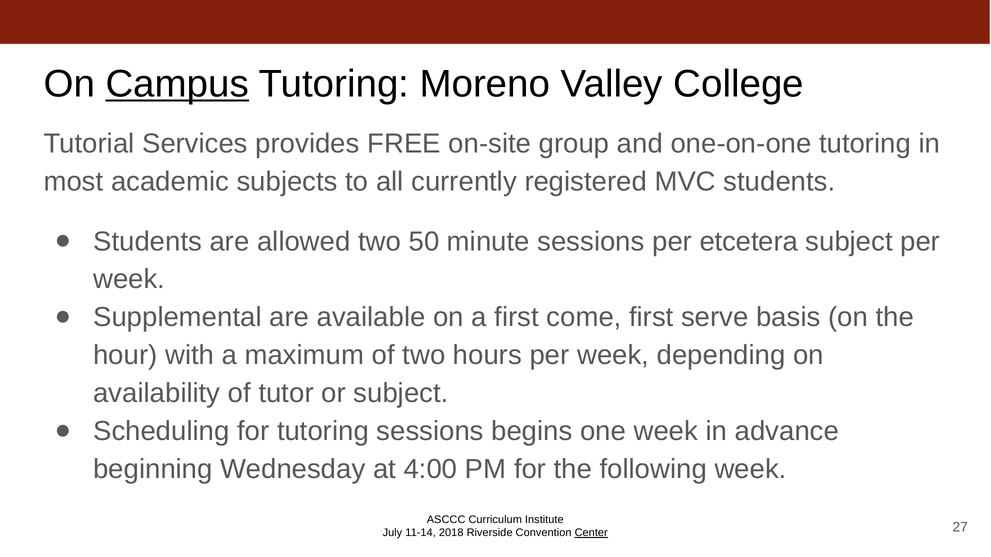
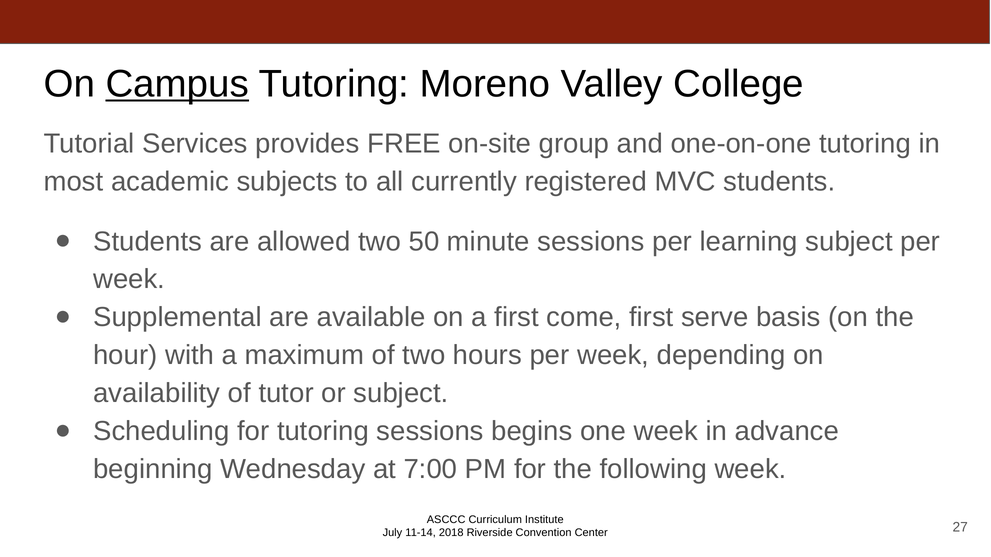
etcetera: etcetera -> learning (749, 242)
4:00: 4:00 -> 7:00 (430, 470)
Center underline: present -> none (591, 533)
